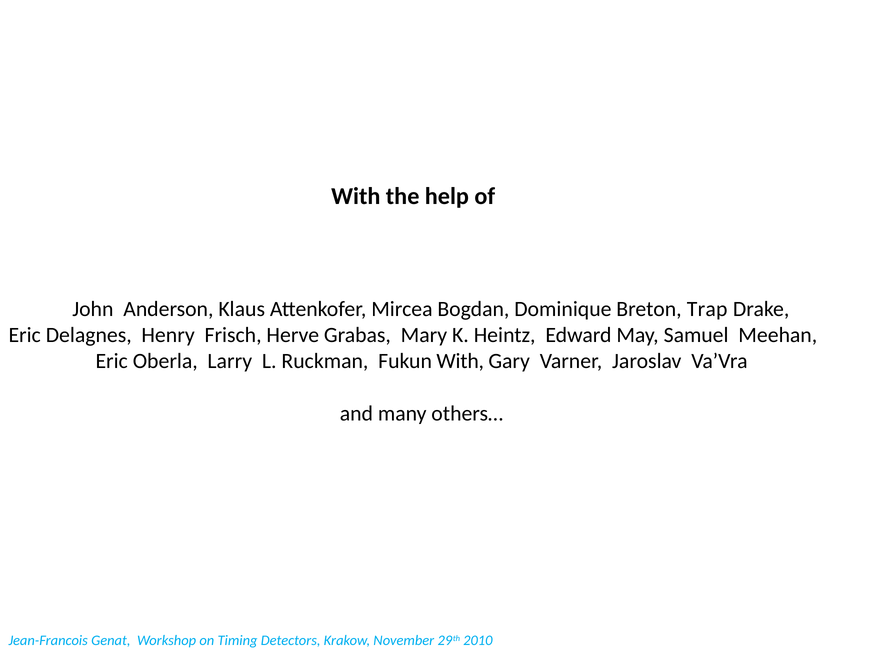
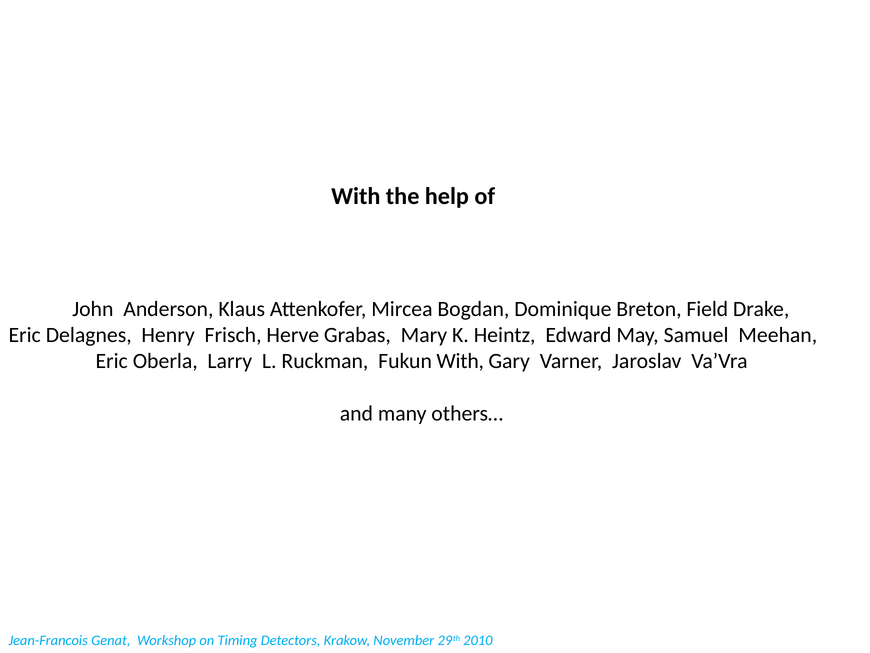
Trap: Trap -> Field (707, 309)
